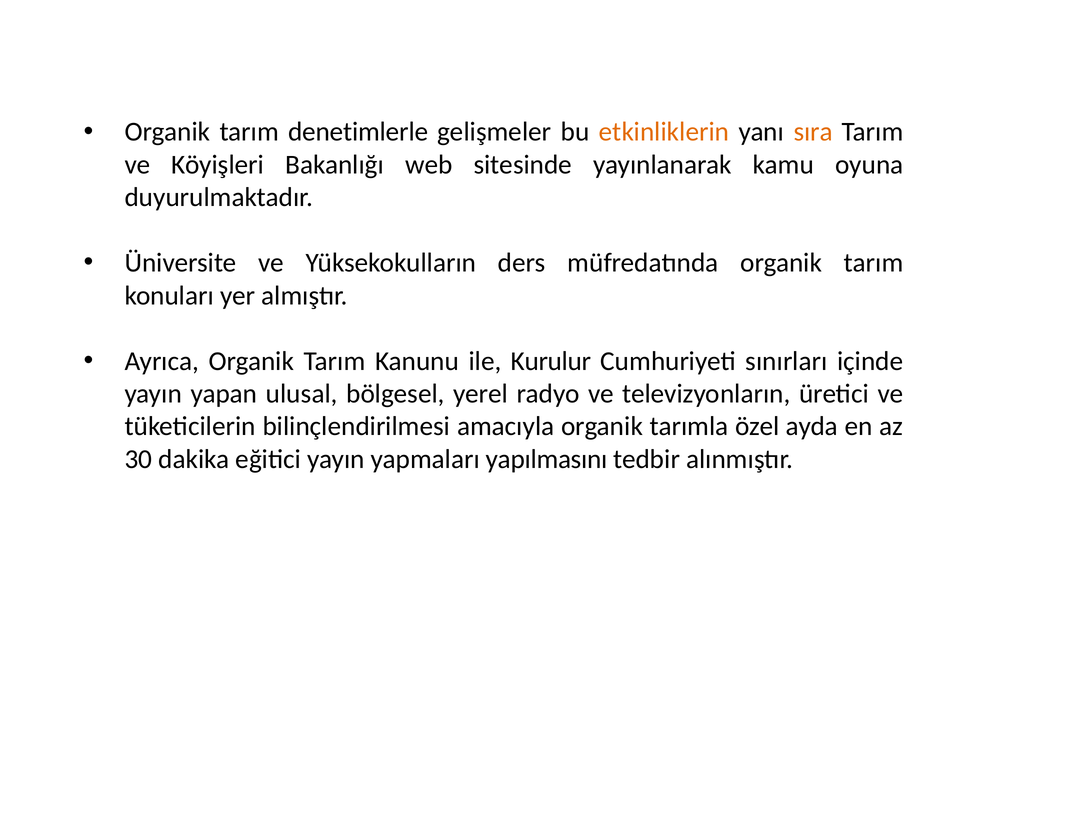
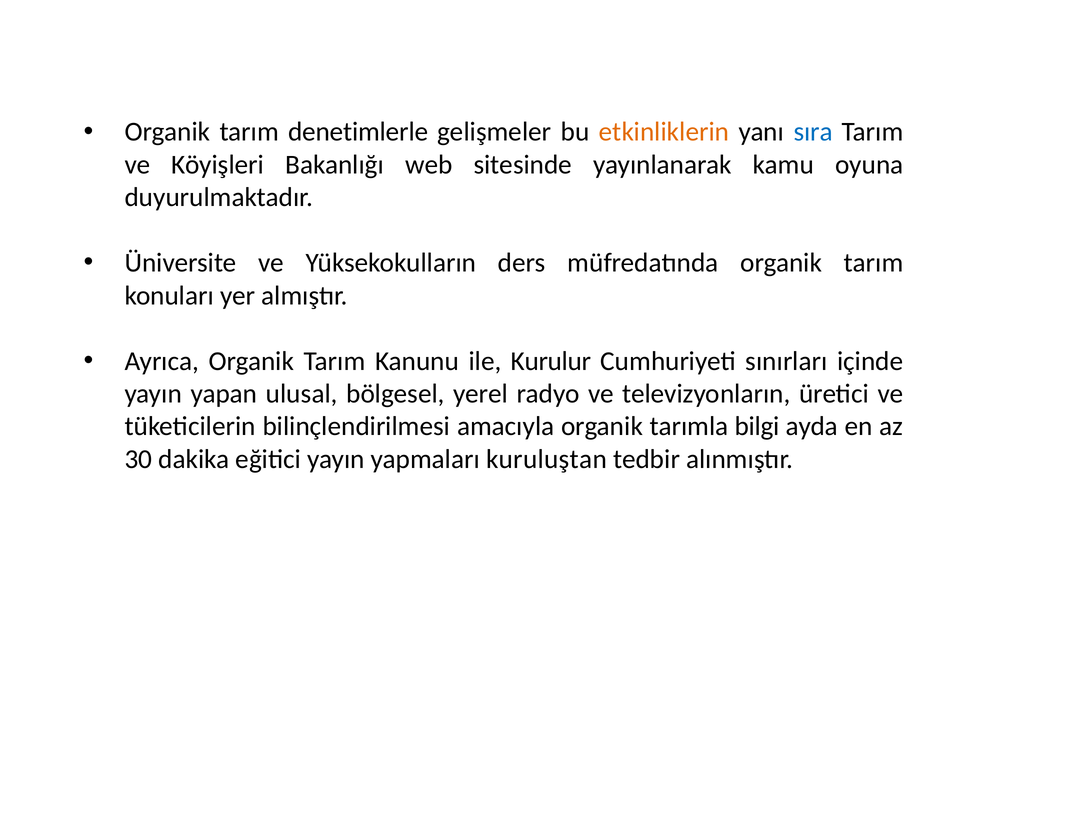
sıra colour: orange -> blue (813, 132)
özel: özel -> bilgi (757, 427)
yapılmasını: yapılmasını -> kuruluştan (546, 459)
